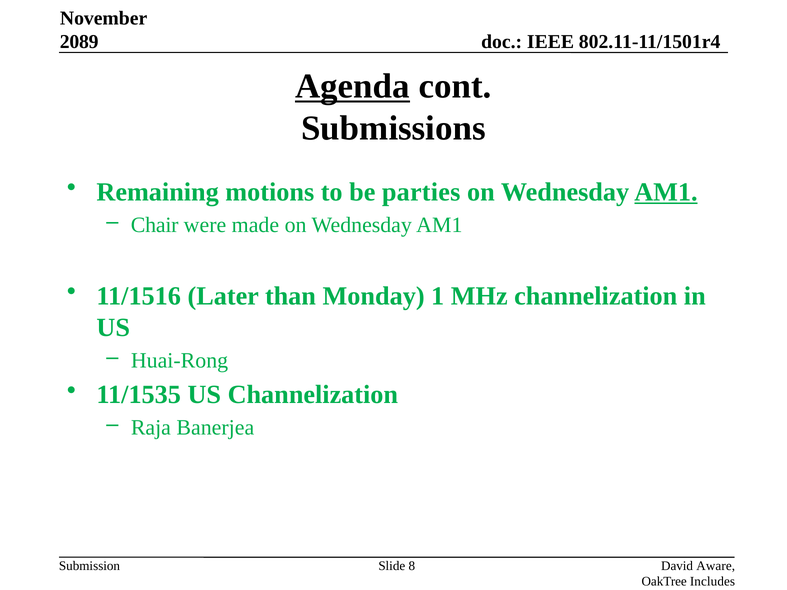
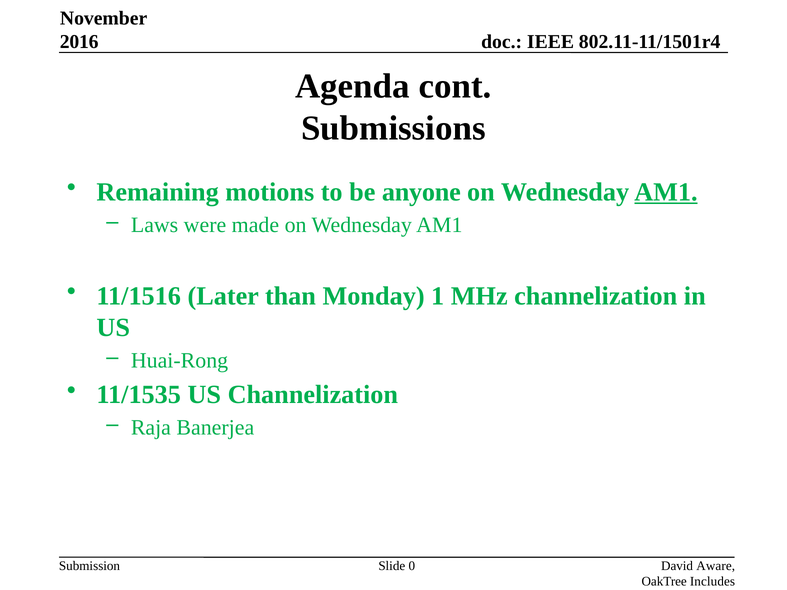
2089: 2089 -> 2016 (79, 42)
Agenda underline: present -> none (353, 86)
parties: parties -> anyone (421, 192)
Chair: Chair -> Laws (155, 225)
8: 8 -> 0 (412, 566)
